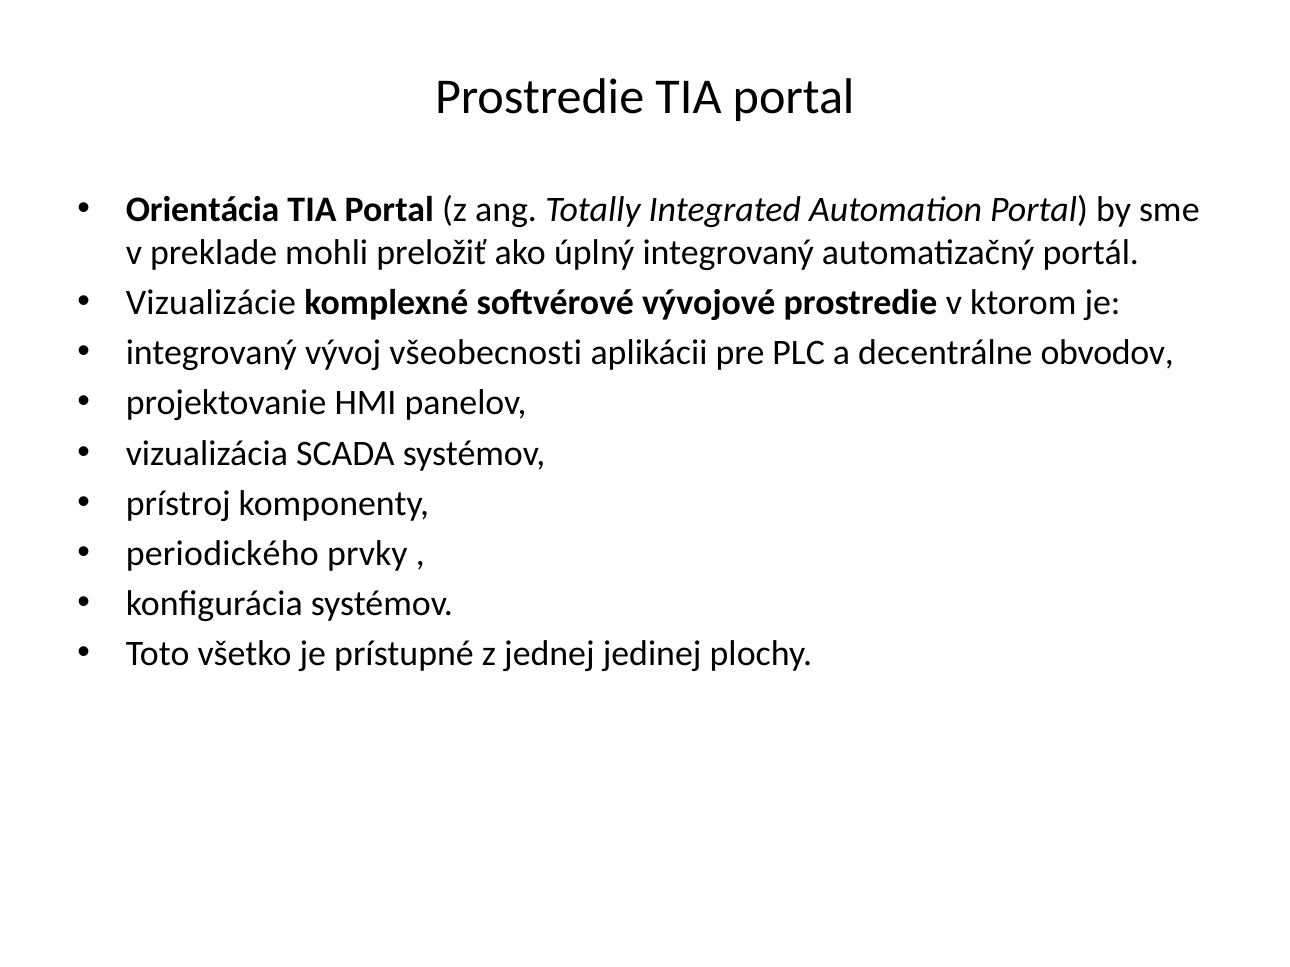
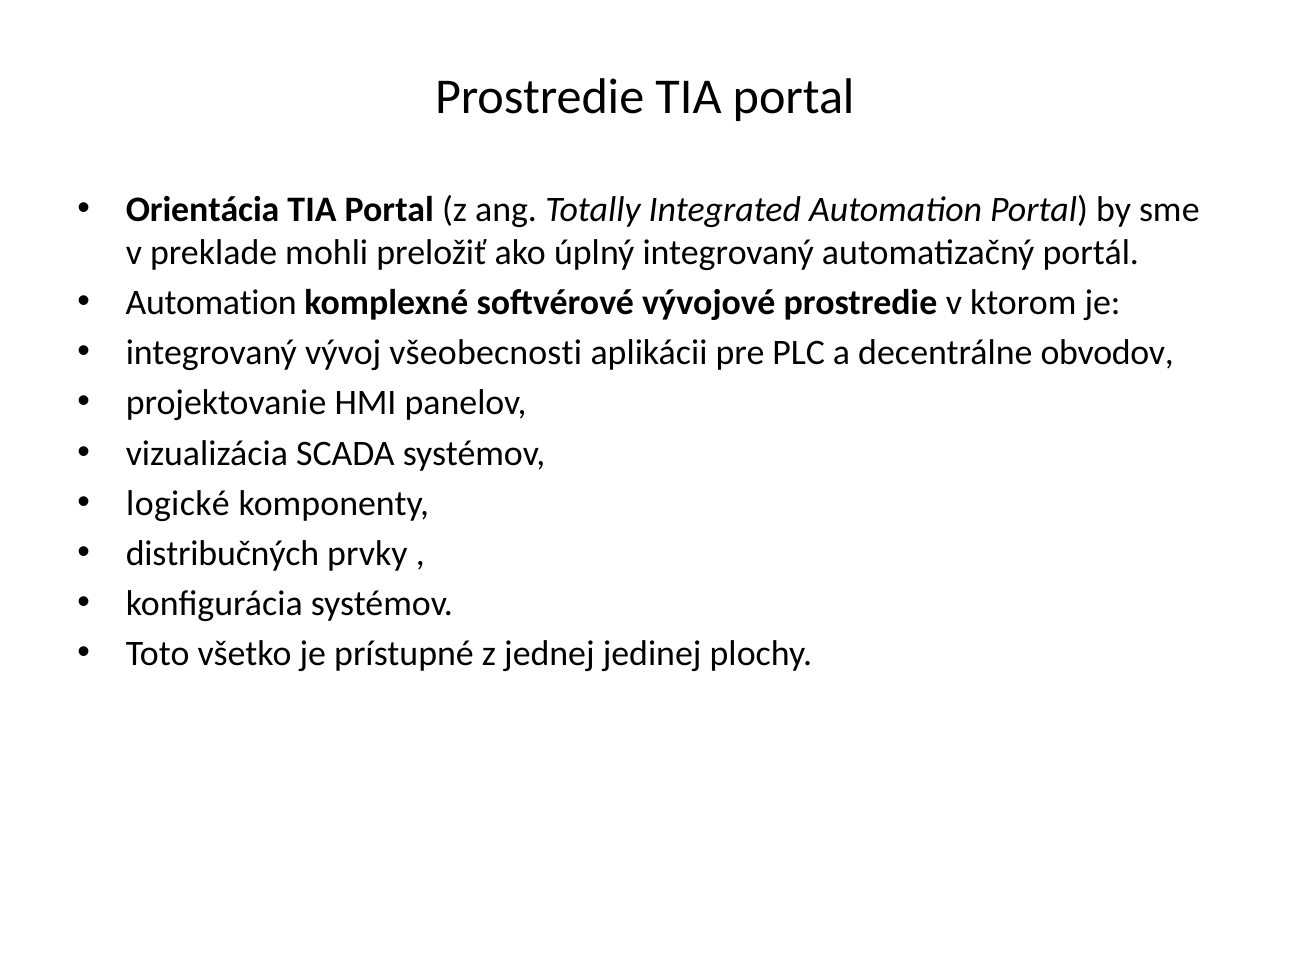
Vizualizácie: Vizualizácie -> Automation (211, 303)
prístroj: prístroj -> logické (178, 504)
periodického: periodického -> distribučných (222, 554)
